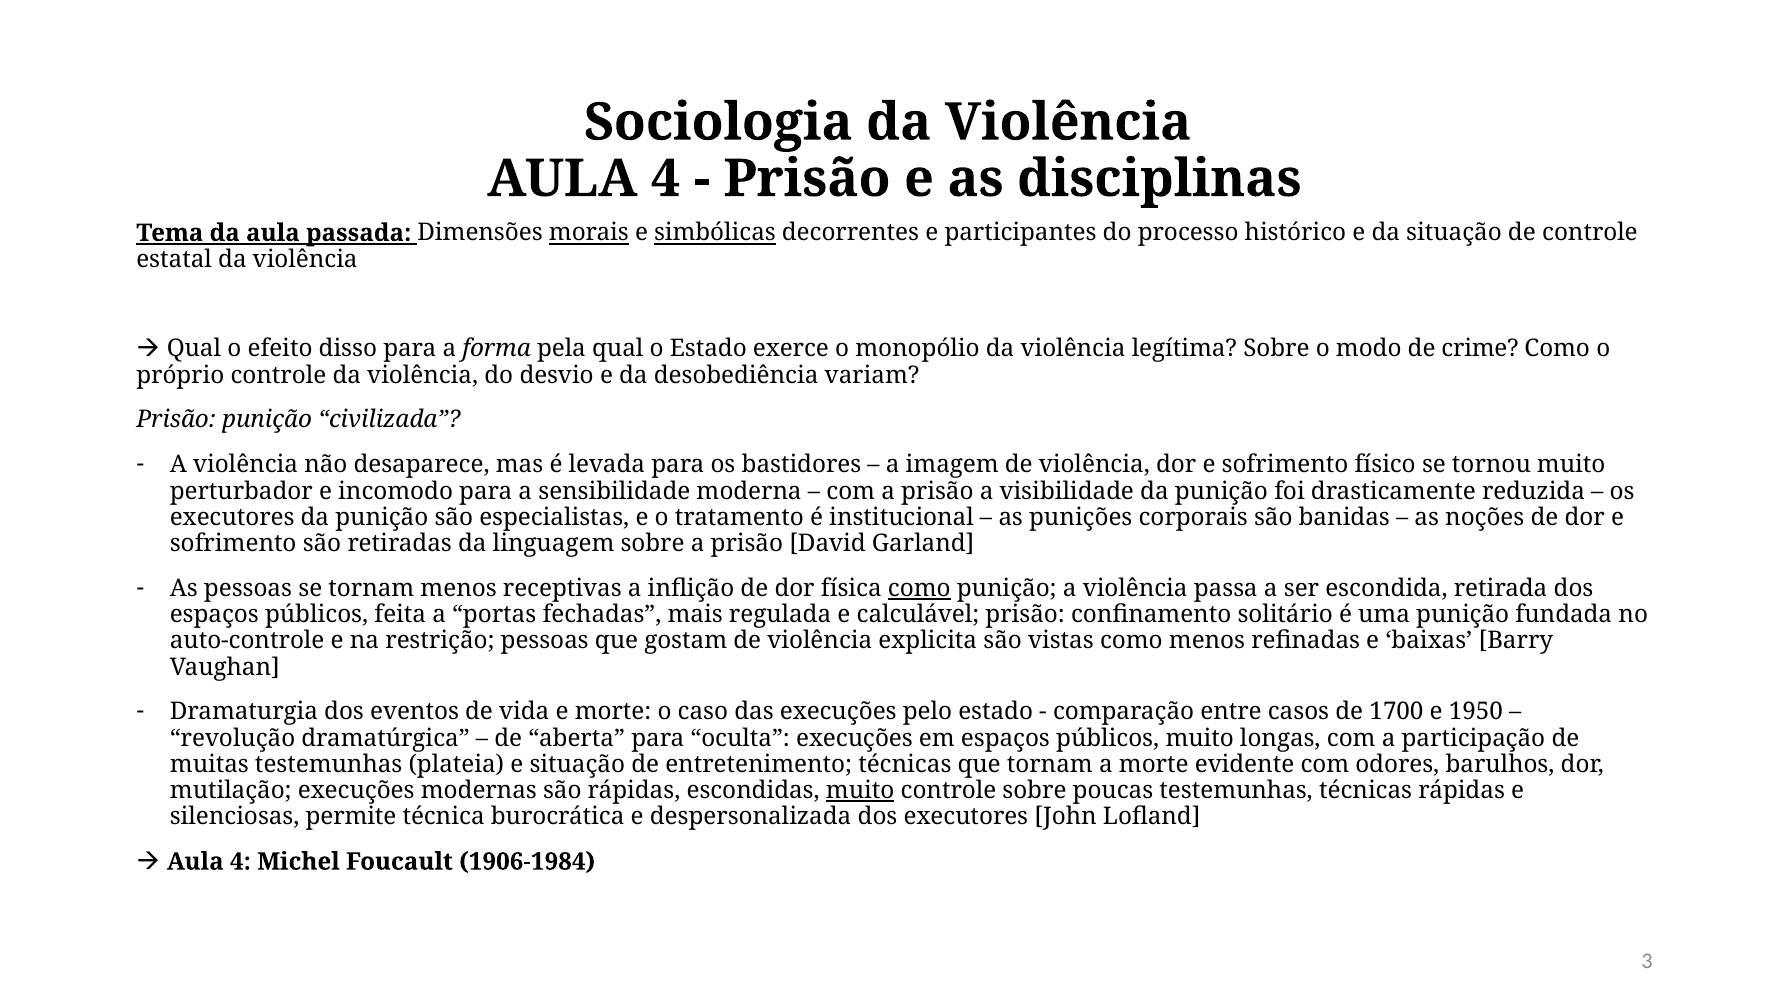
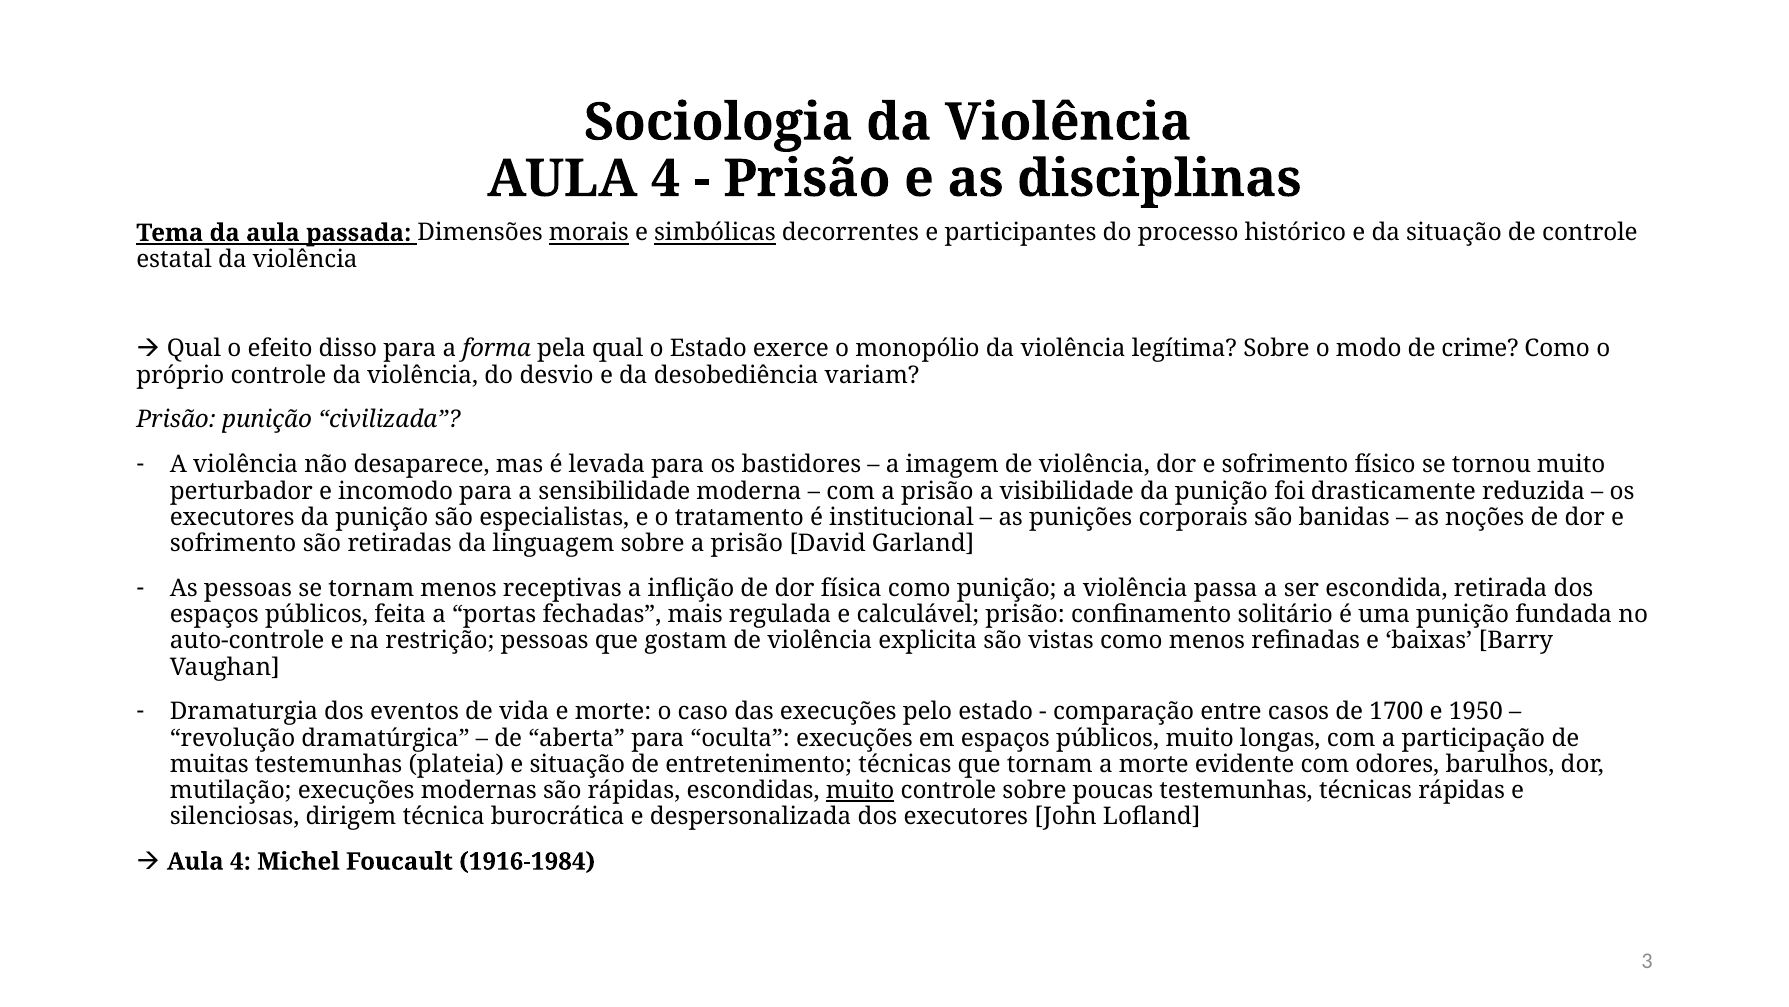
como underline: present -> none (919, 588)
permite: permite -> dirigem (351, 816)
1906-1984: 1906-1984 -> 1916-1984 (527, 861)
